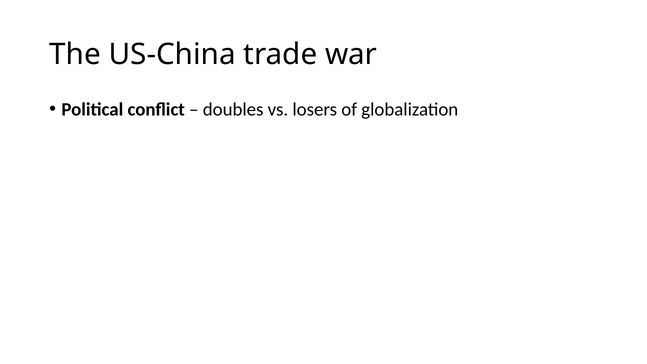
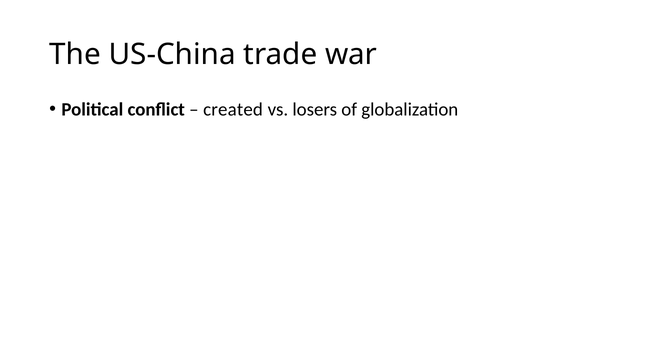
doubles: doubles -> created (233, 109)
